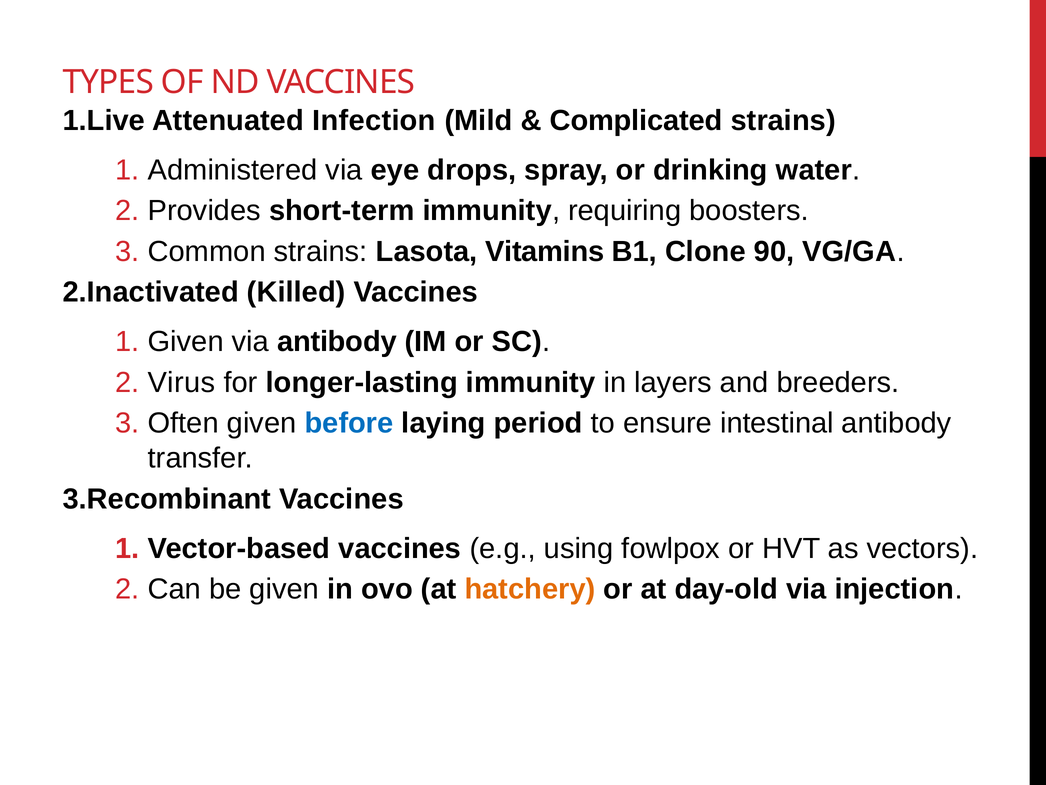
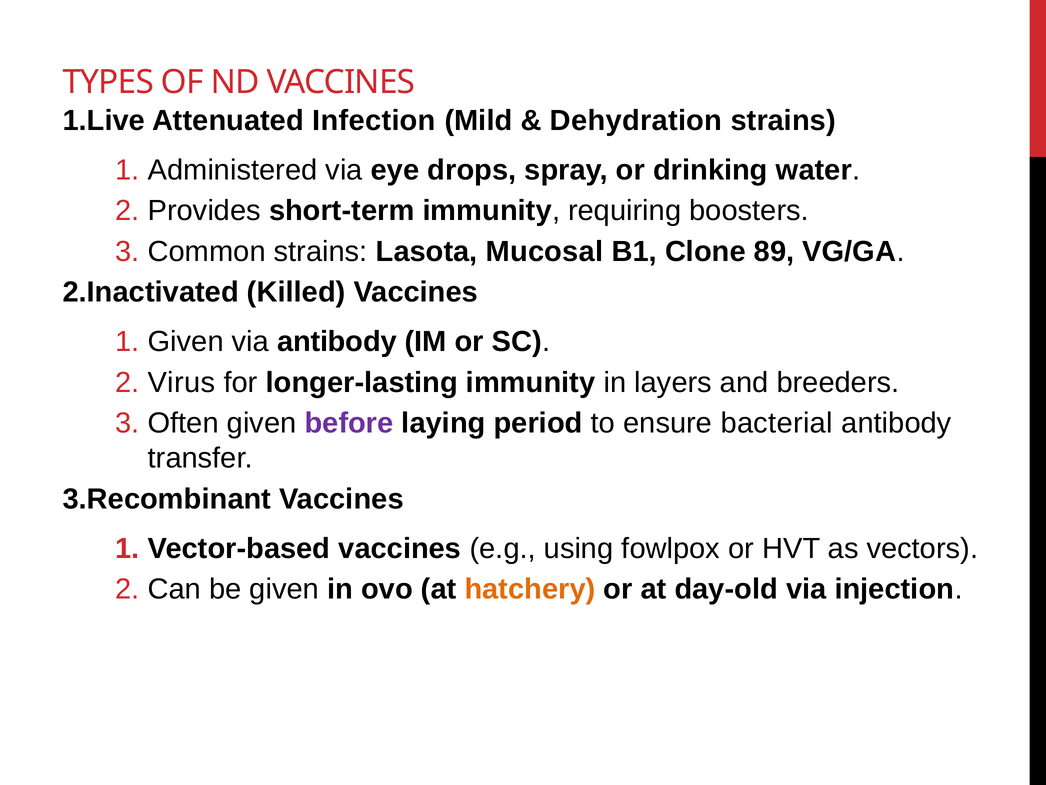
Complicated: Complicated -> Dehydration (636, 120)
Vitamins: Vitamins -> Mucosal (544, 251)
90: 90 -> 89 (774, 251)
before colour: blue -> purple (349, 423)
intestinal: intestinal -> bacterial (777, 423)
